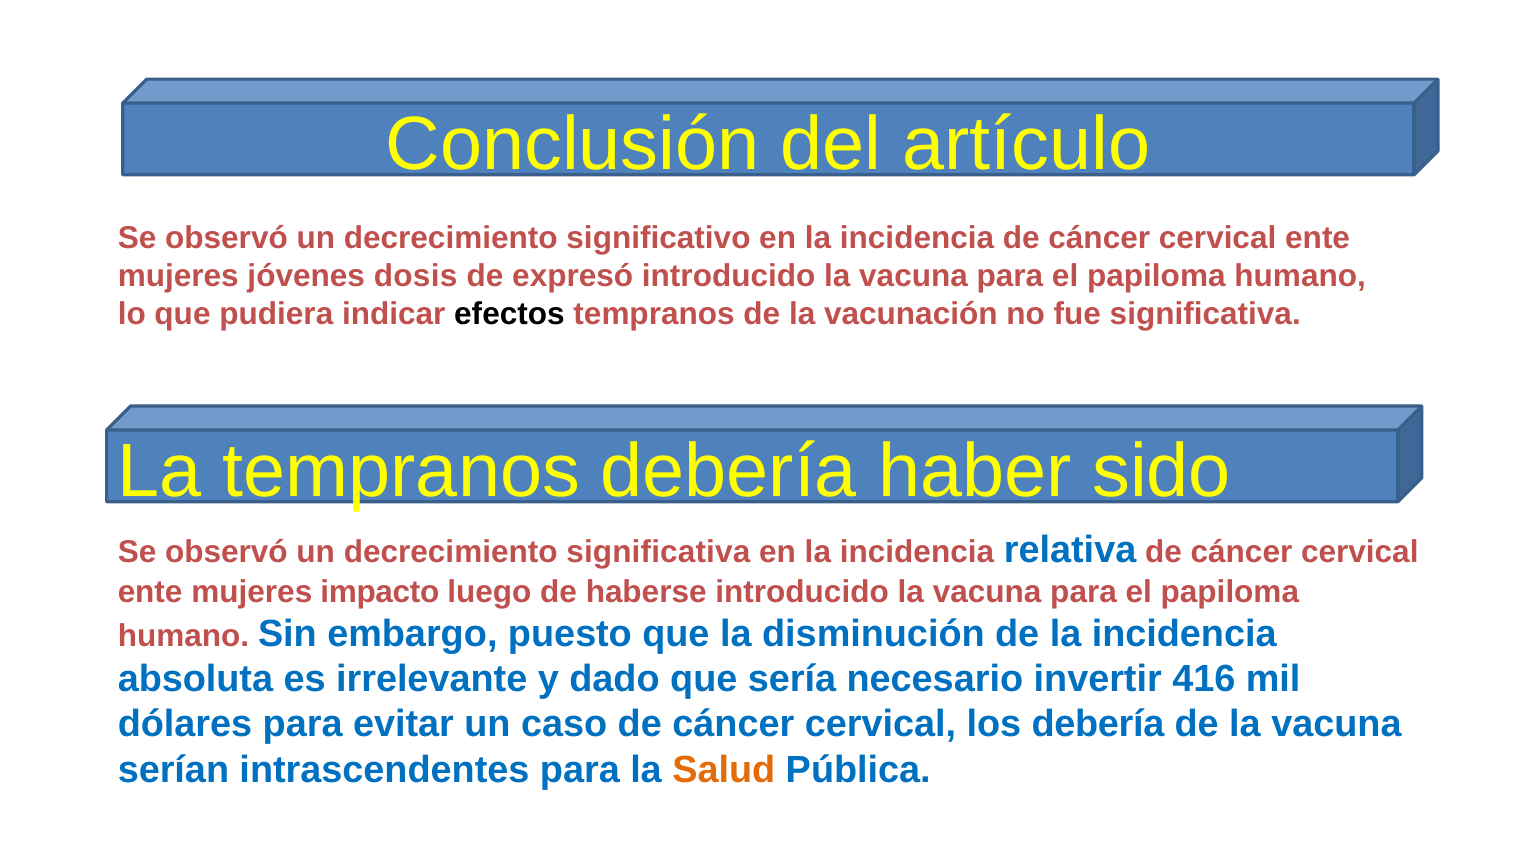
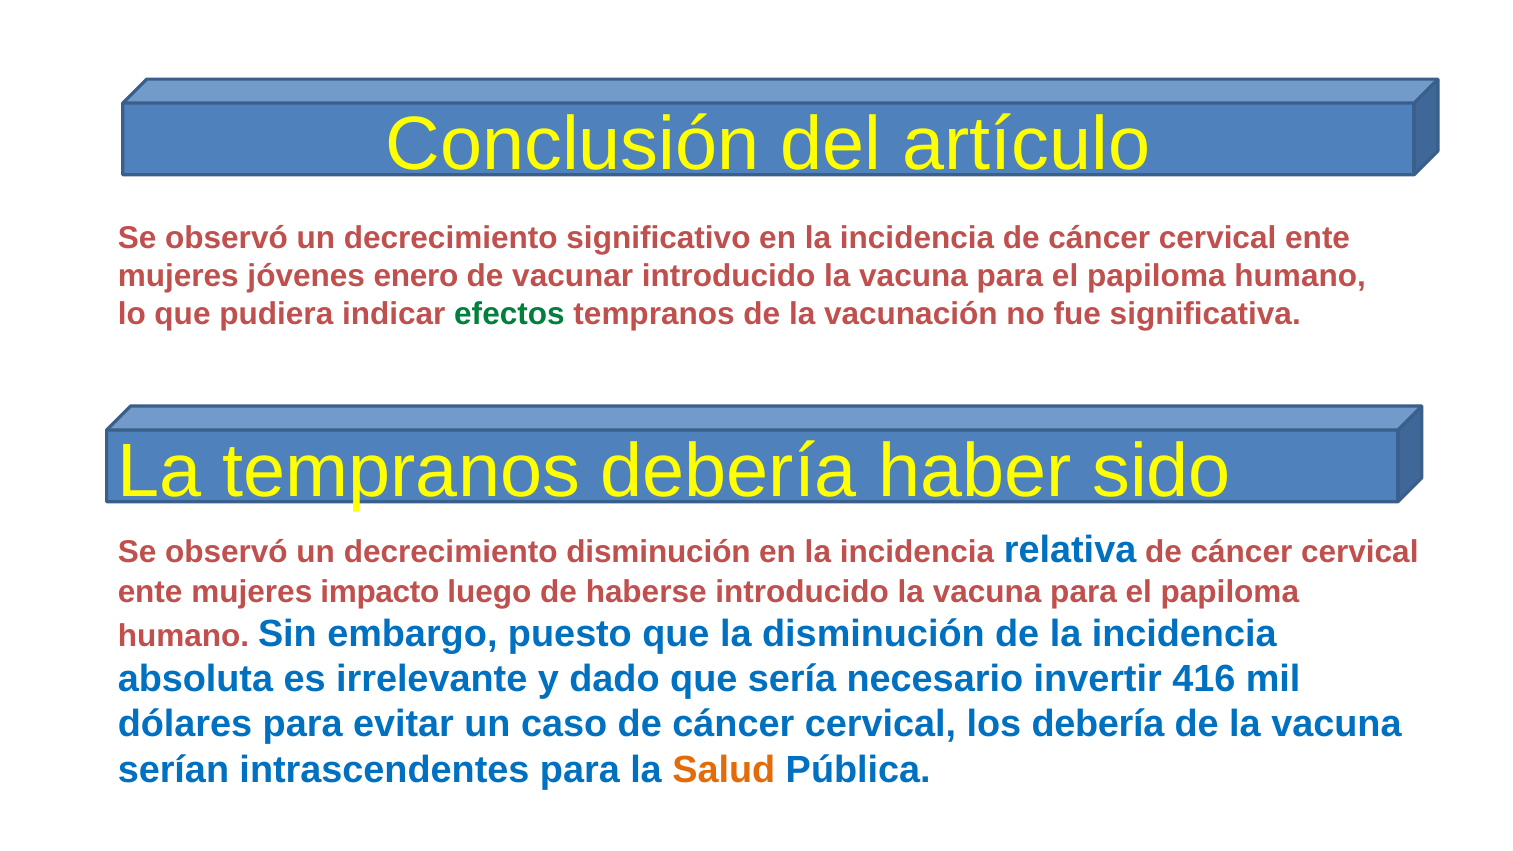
dosis: dosis -> enero (416, 276)
expresó: expresó -> vacunar (573, 276)
efectos colour: black -> green (509, 314)
decrecimiento significativa: significativa -> disminución (658, 553)
